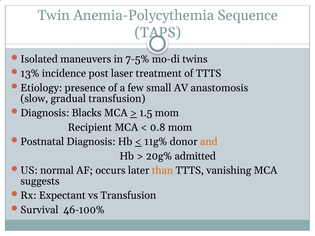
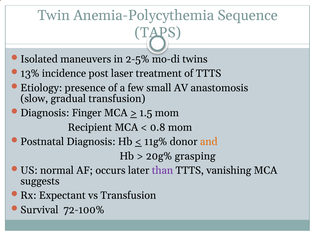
7-5%: 7-5% -> 2-5% (137, 59)
Blacks: Blacks -> Finger (87, 113)
admitted: admitted -> grasping (195, 156)
than colour: orange -> purple (162, 171)
46-100%: 46-100% -> 72-100% (84, 210)
